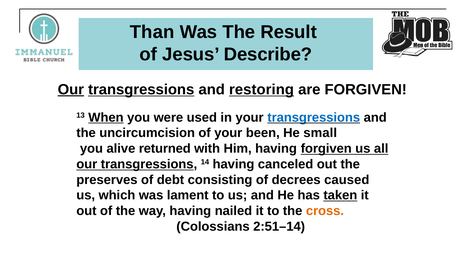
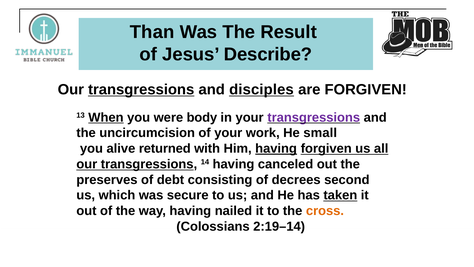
Our underline: present -> none (71, 89)
restoring: restoring -> disciples (261, 89)
used: used -> body (202, 117)
transgressions colour: blue -> purple (314, 117)
been: been -> work (263, 133)
having underline: none -> present (276, 148)
caused: caused -> second (347, 180)
lament: lament -> secure (188, 195)
2:51–14: 2:51–14 -> 2:19–14 (279, 226)
